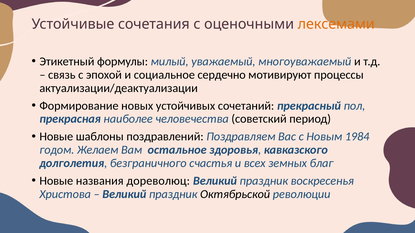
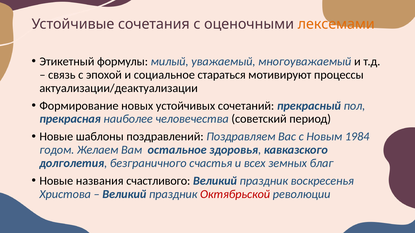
сердечно: сердечно -> стараться (222, 75)
дореволюц: дореволюц -> счастливого (158, 181)
Октябрьской colour: black -> red (235, 194)
